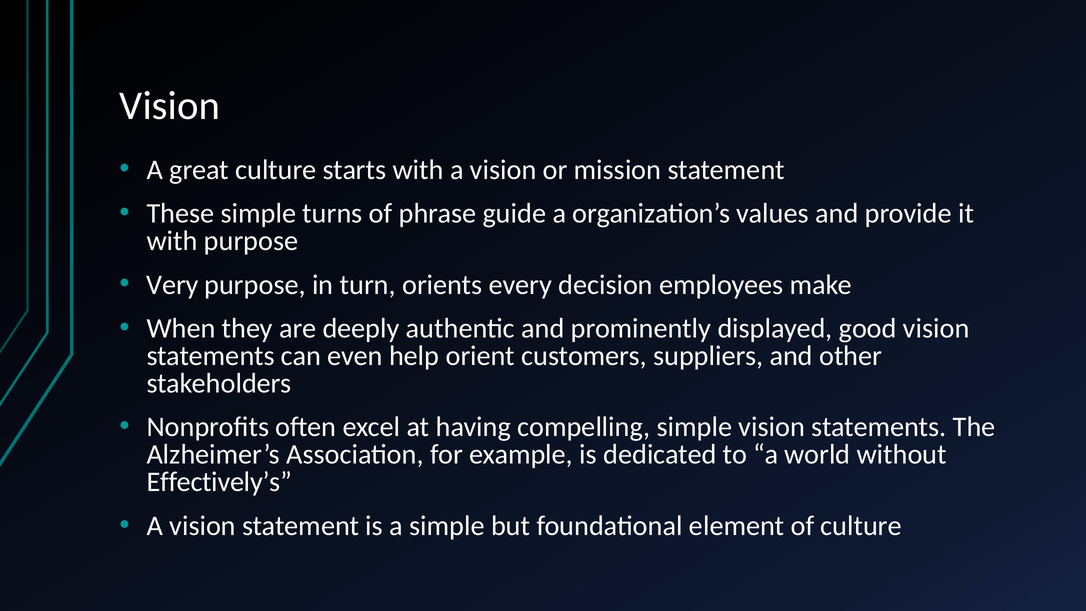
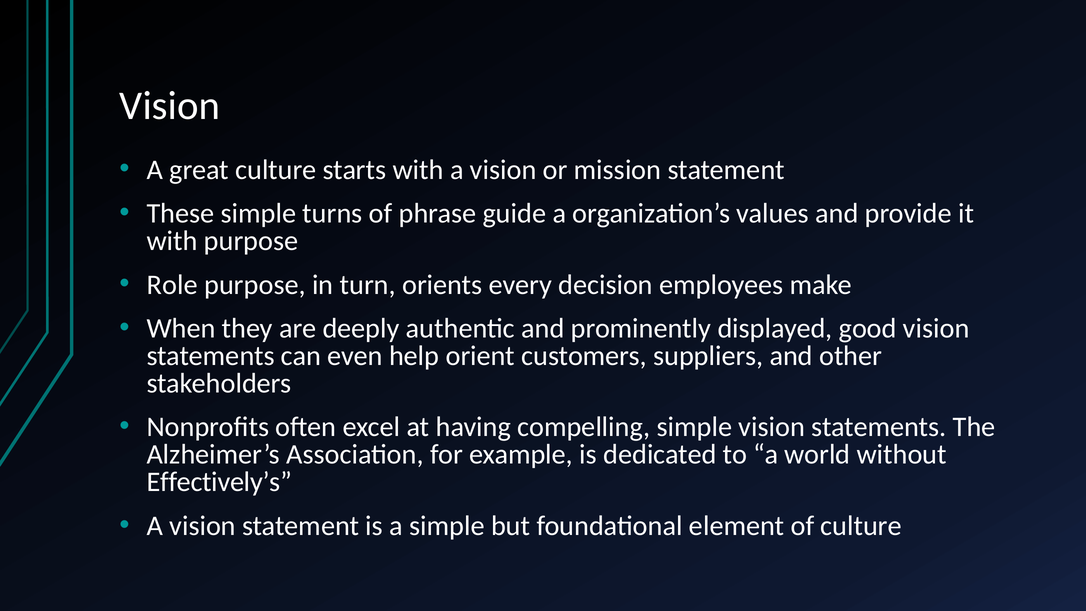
Very: Very -> Role (172, 285)
